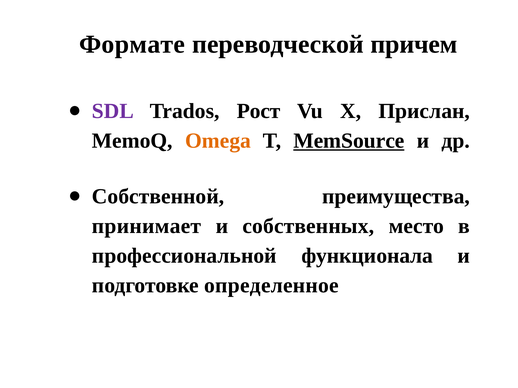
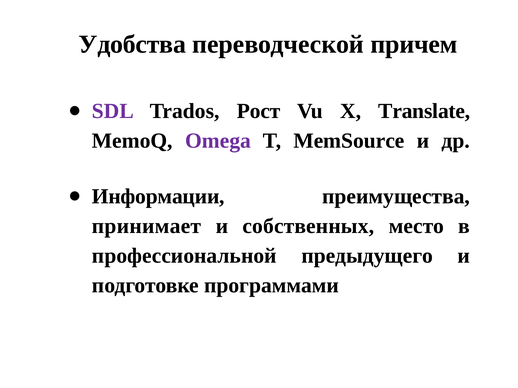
Формате: Формате -> Удобства (132, 44)
Прислан: Прислан -> Translate (424, 111)
Omega colour: orange -> purple (218, 141)
MemSource underline: present -> none (349, 141)
Собственной: Собственной -> Информации (158, 197)
функционала: функционала -> предыдущего (367, 256)
определенное: определенное -> программами (272, 286)
